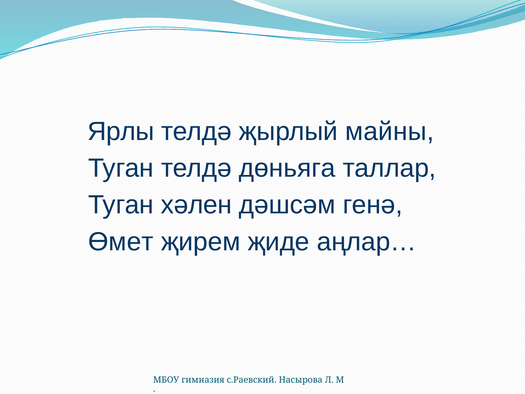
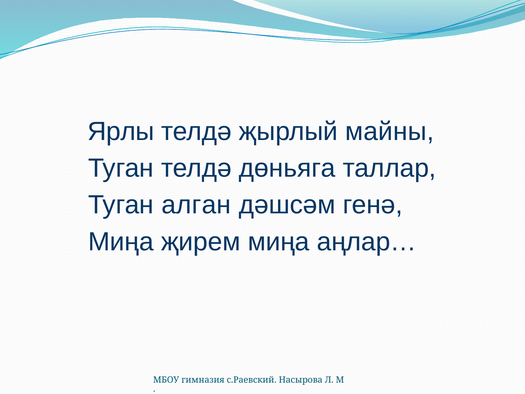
хәлен: хәлен -> алган (196, 205)
Өмет: Өмет -> Миңа (121, 242)
җирем җиде: җиде -> миңа (279, 242)
